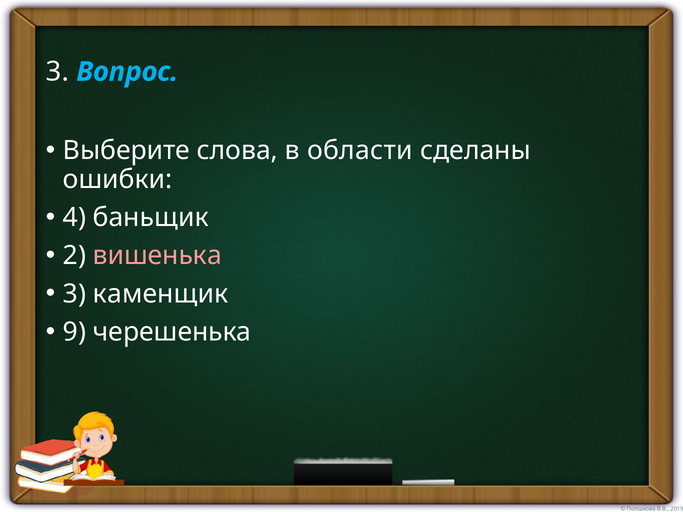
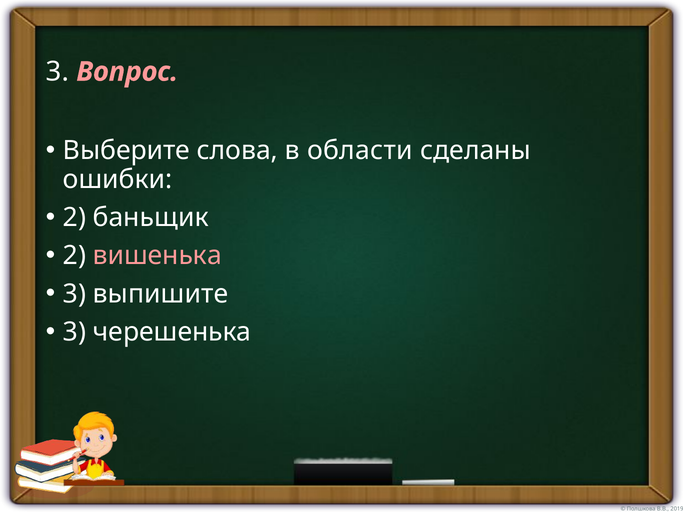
Вопрос colour: light blue -> pink (127, 72)
4: 4 -> 2 (74, 218)
каменщик: каменщик -> выпишите (161, 294)
9: 9 -> 3 (74, 332)
